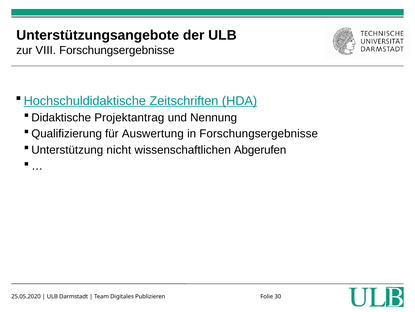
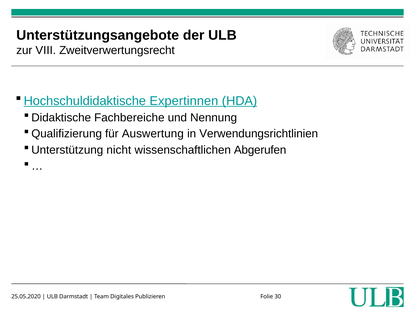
VIII Forschungsergebnisse: Forschungsergebnisse -> Zweitverwertungsrecht (117, 50)
Zeitschriften: Zeitschriften -> Expertinnen (184, 101)
Projektantrag: Projektantrag -> Fachbereiche (129, 117)
in Forschungsergebnisse: Forschungsergebnisse -> Verwendungsrichtlinien (259, 133)
